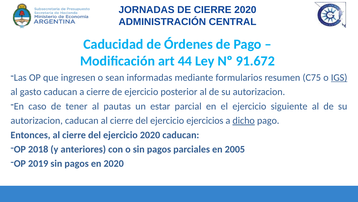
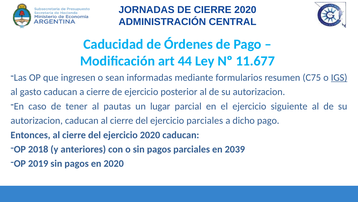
91.672: 91.672 -> 11.677 (255, 61)
estar: estar -> lugar (160, 106)
ejercicio ejercicios: ejercicios -> parciales (205, 120)
dicho underline: present -> none (244, 120)
2005: 2005 -> 2039 (235, 149)
